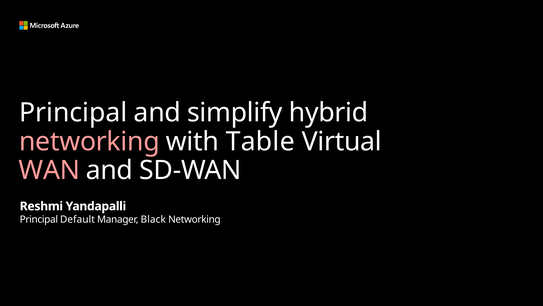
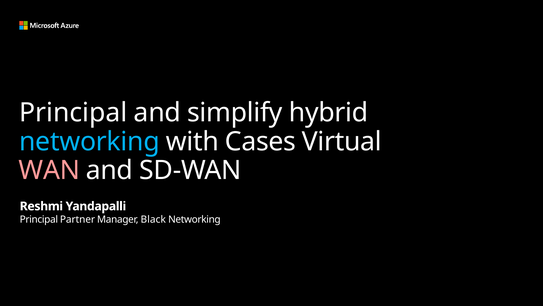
networking colour: pink -> light blue (89, 141)
Table: Table -> Cases (260, 141)
Default: Default -> Partner (78, 219)
